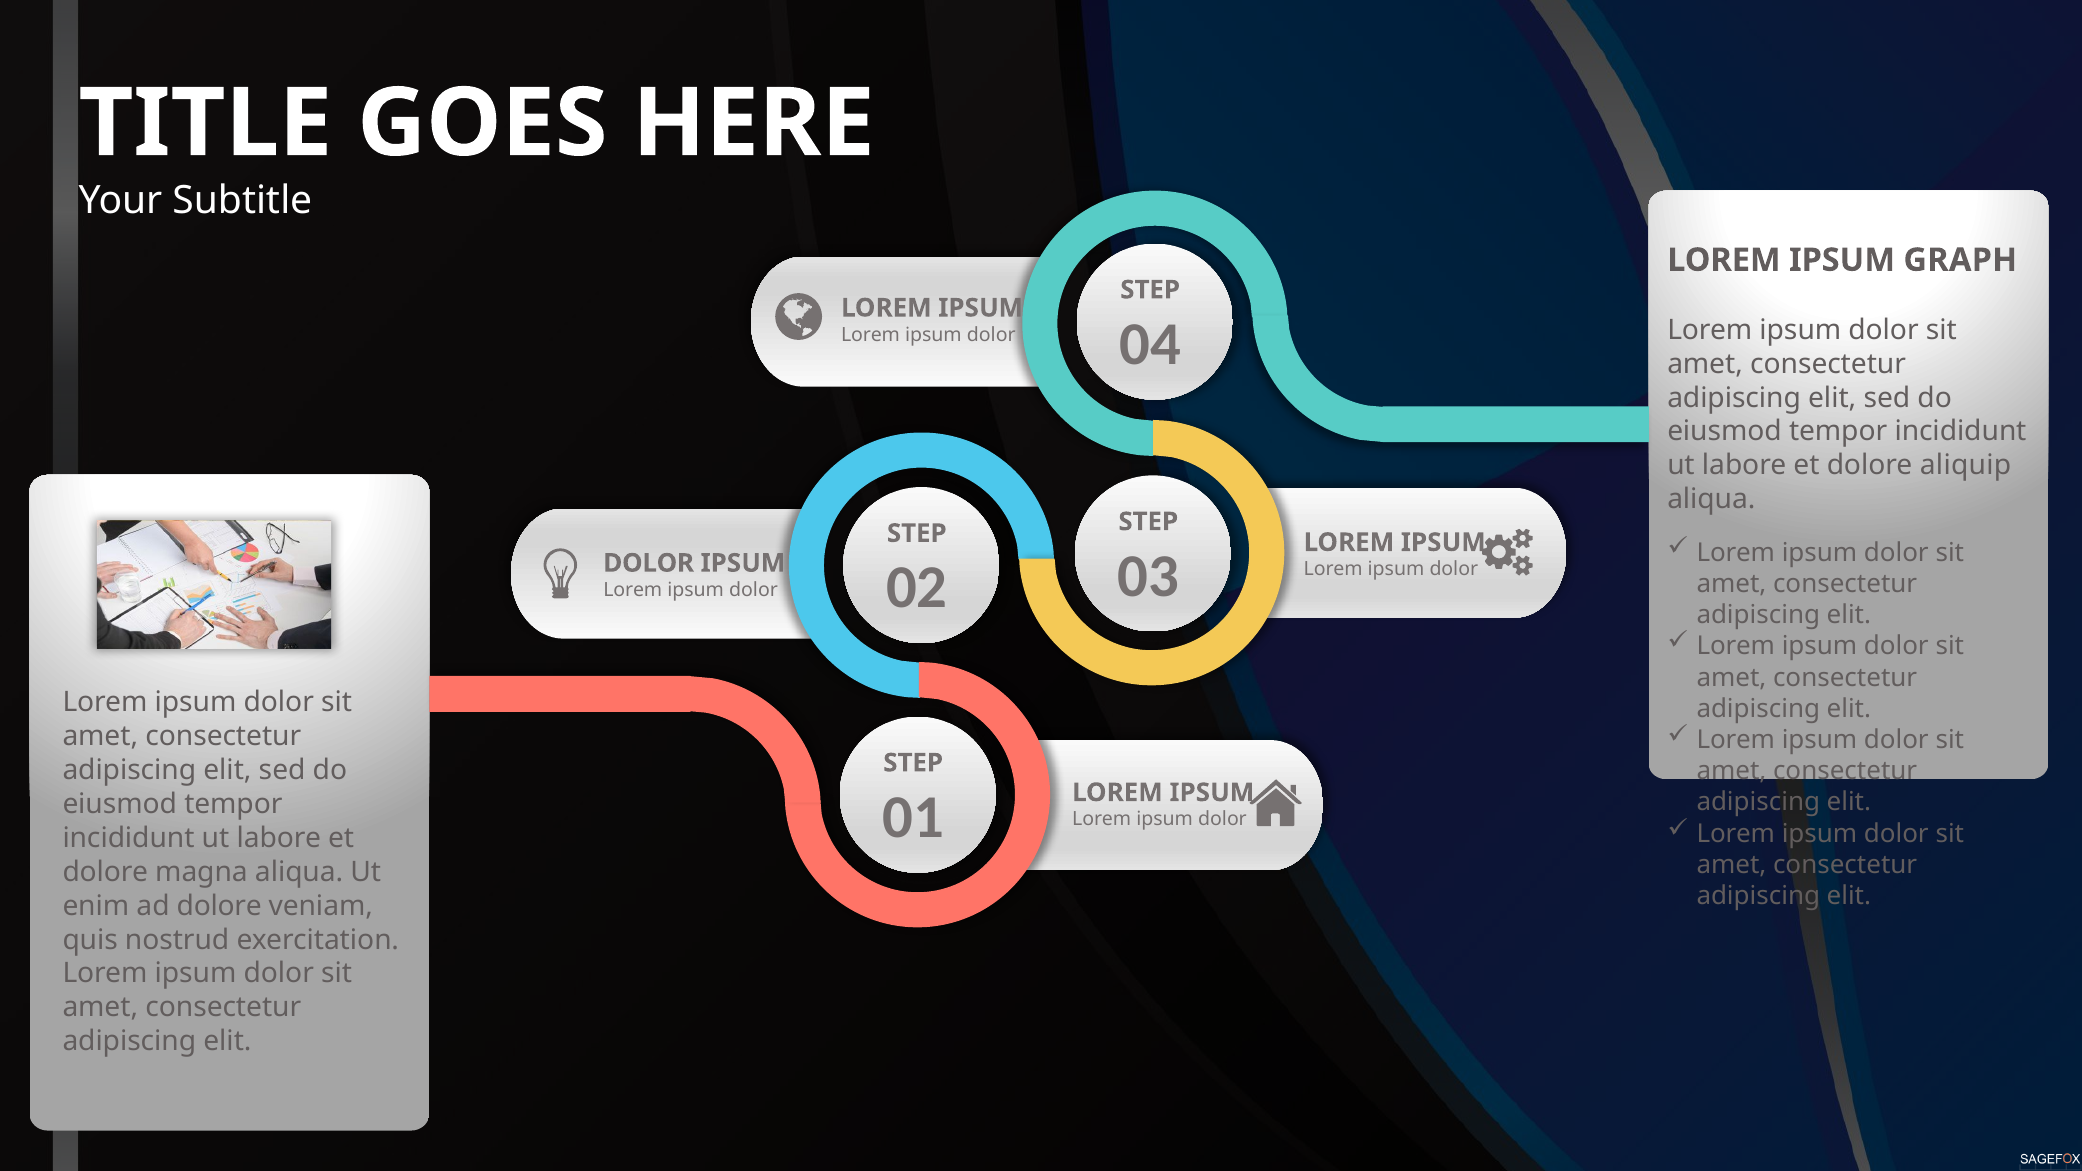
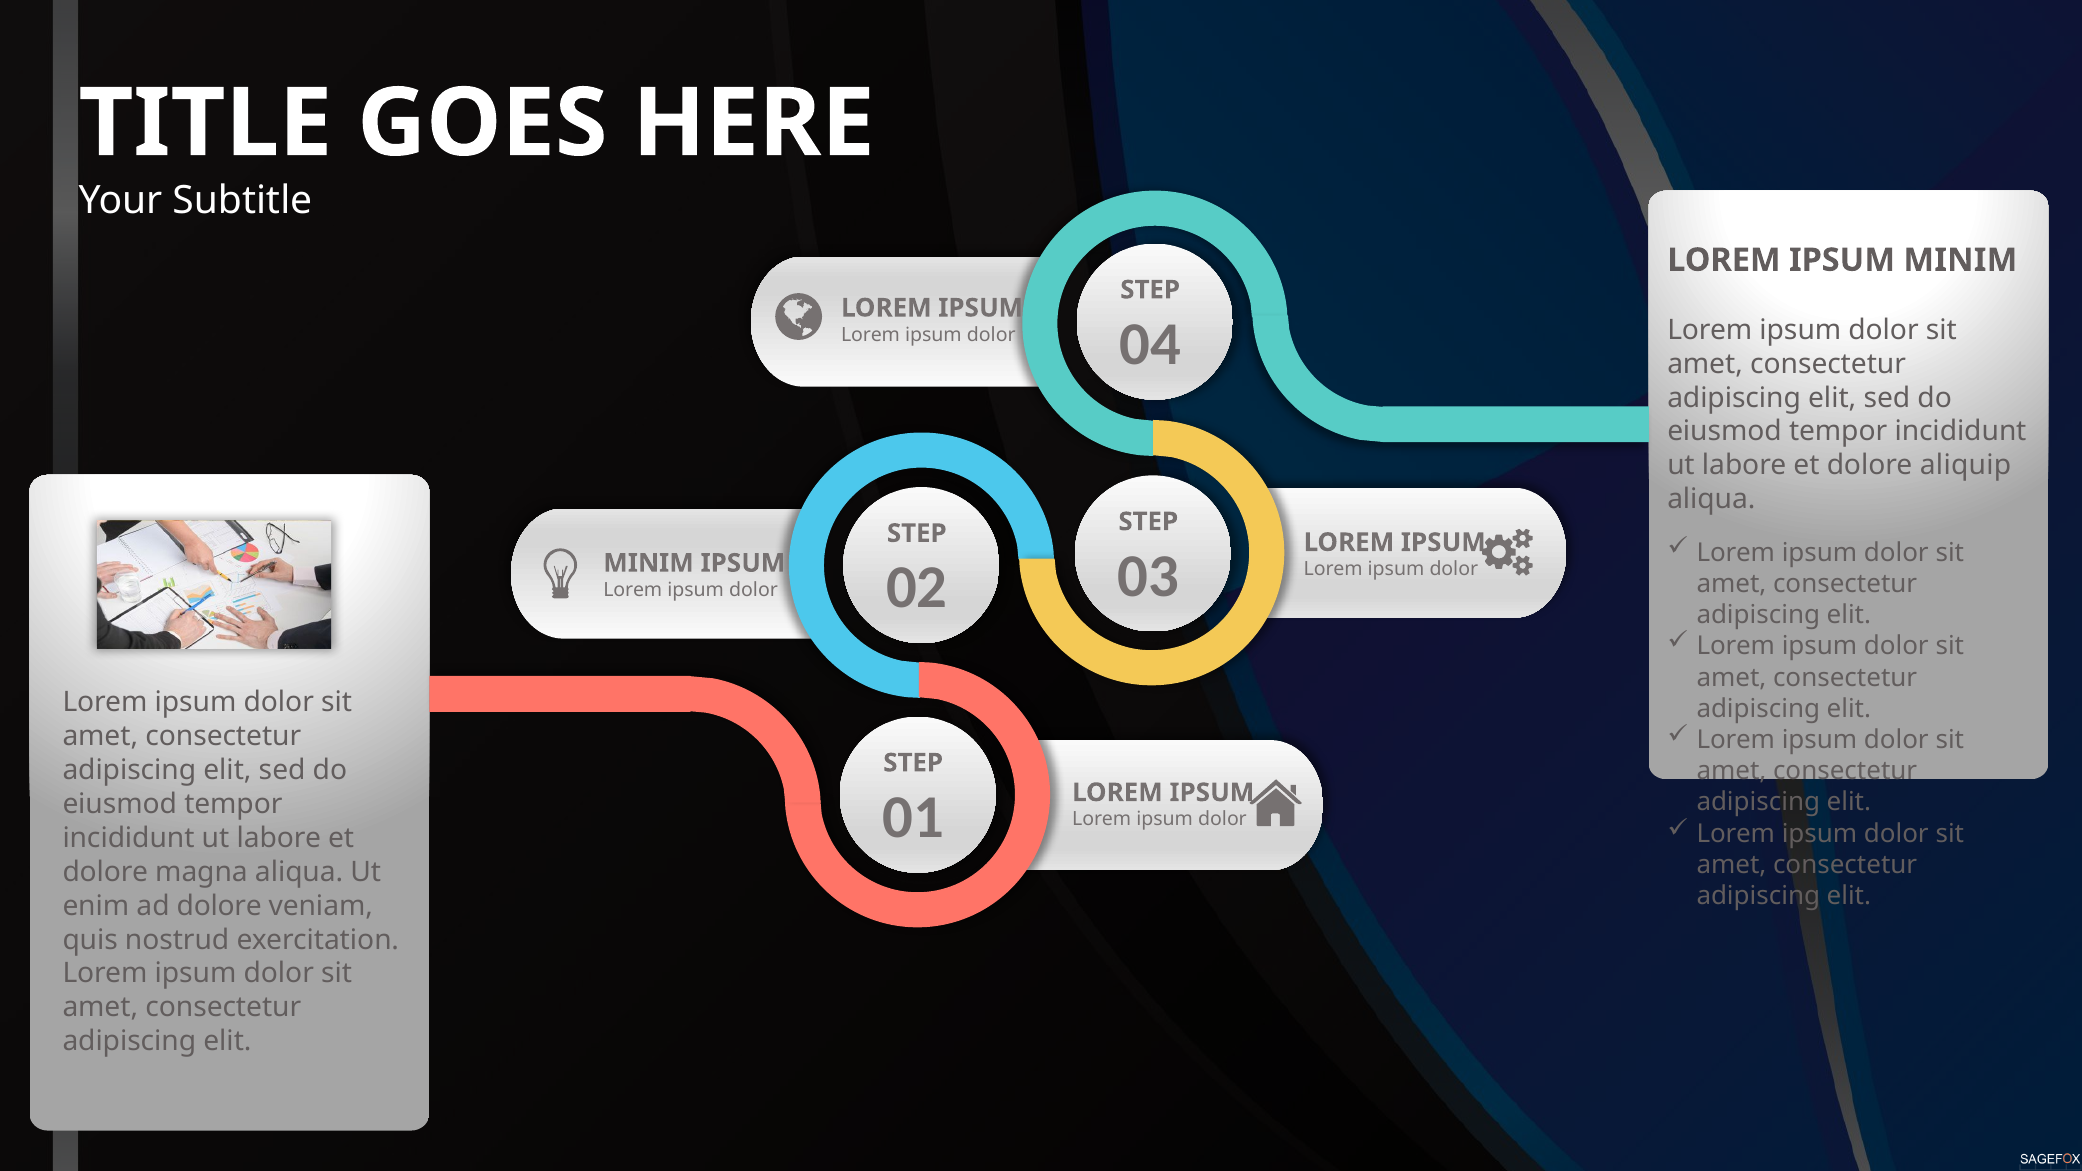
IPSUM GRAPH: GRAPH -> MINIM (1960, 260)
DOLOR: DOLOR -> MINIM (649, 563)
